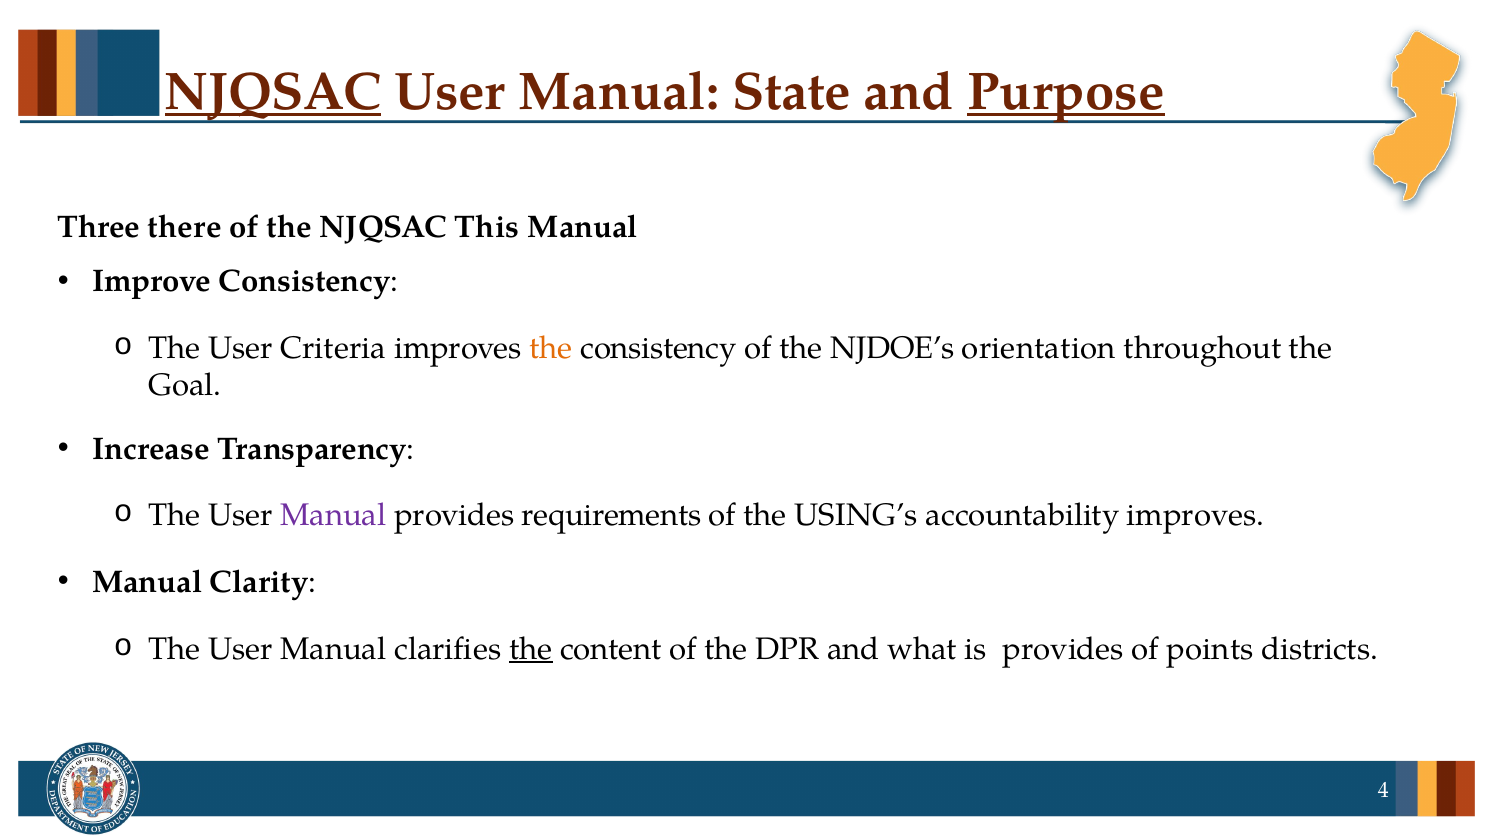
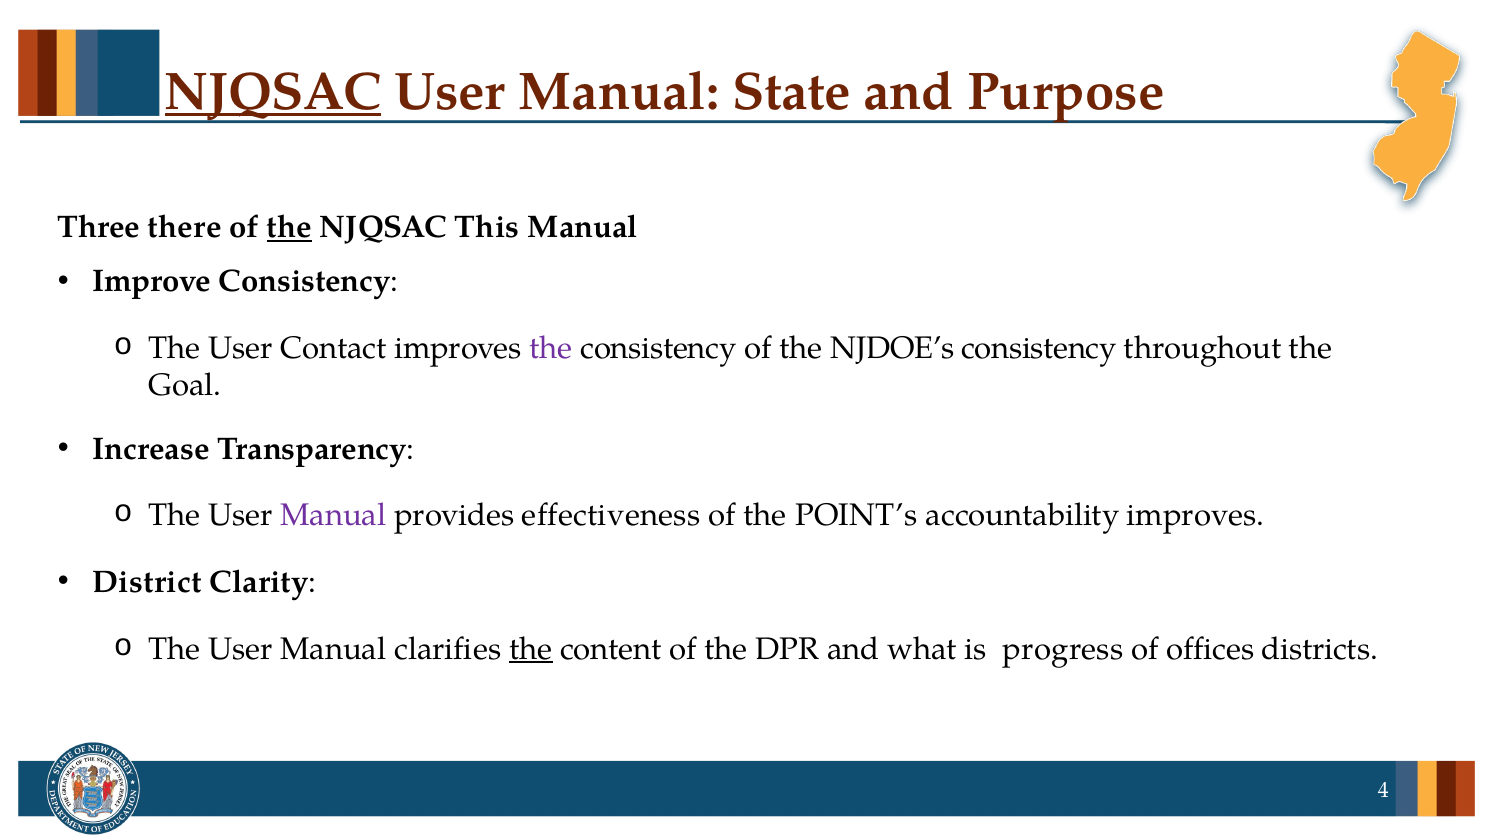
Purpose underline: present -> none (1066, 92)
the underline: none -> present (289, 227)
Criteria: Criteria -> Contact (333, 348)
the colour: orange -> purple (551, 348)
NJDOE’s orientation: orientation -> consistency (1039, 348)
requirements: requirements -> effectiveness (611, 516)
USING’s: USING’s -> POINT’s (856, 516)
Manual: Manual -> District (147, 582)
is provides: provides -> progress (1063, 649)
points: points -> offices (1210, 649)
